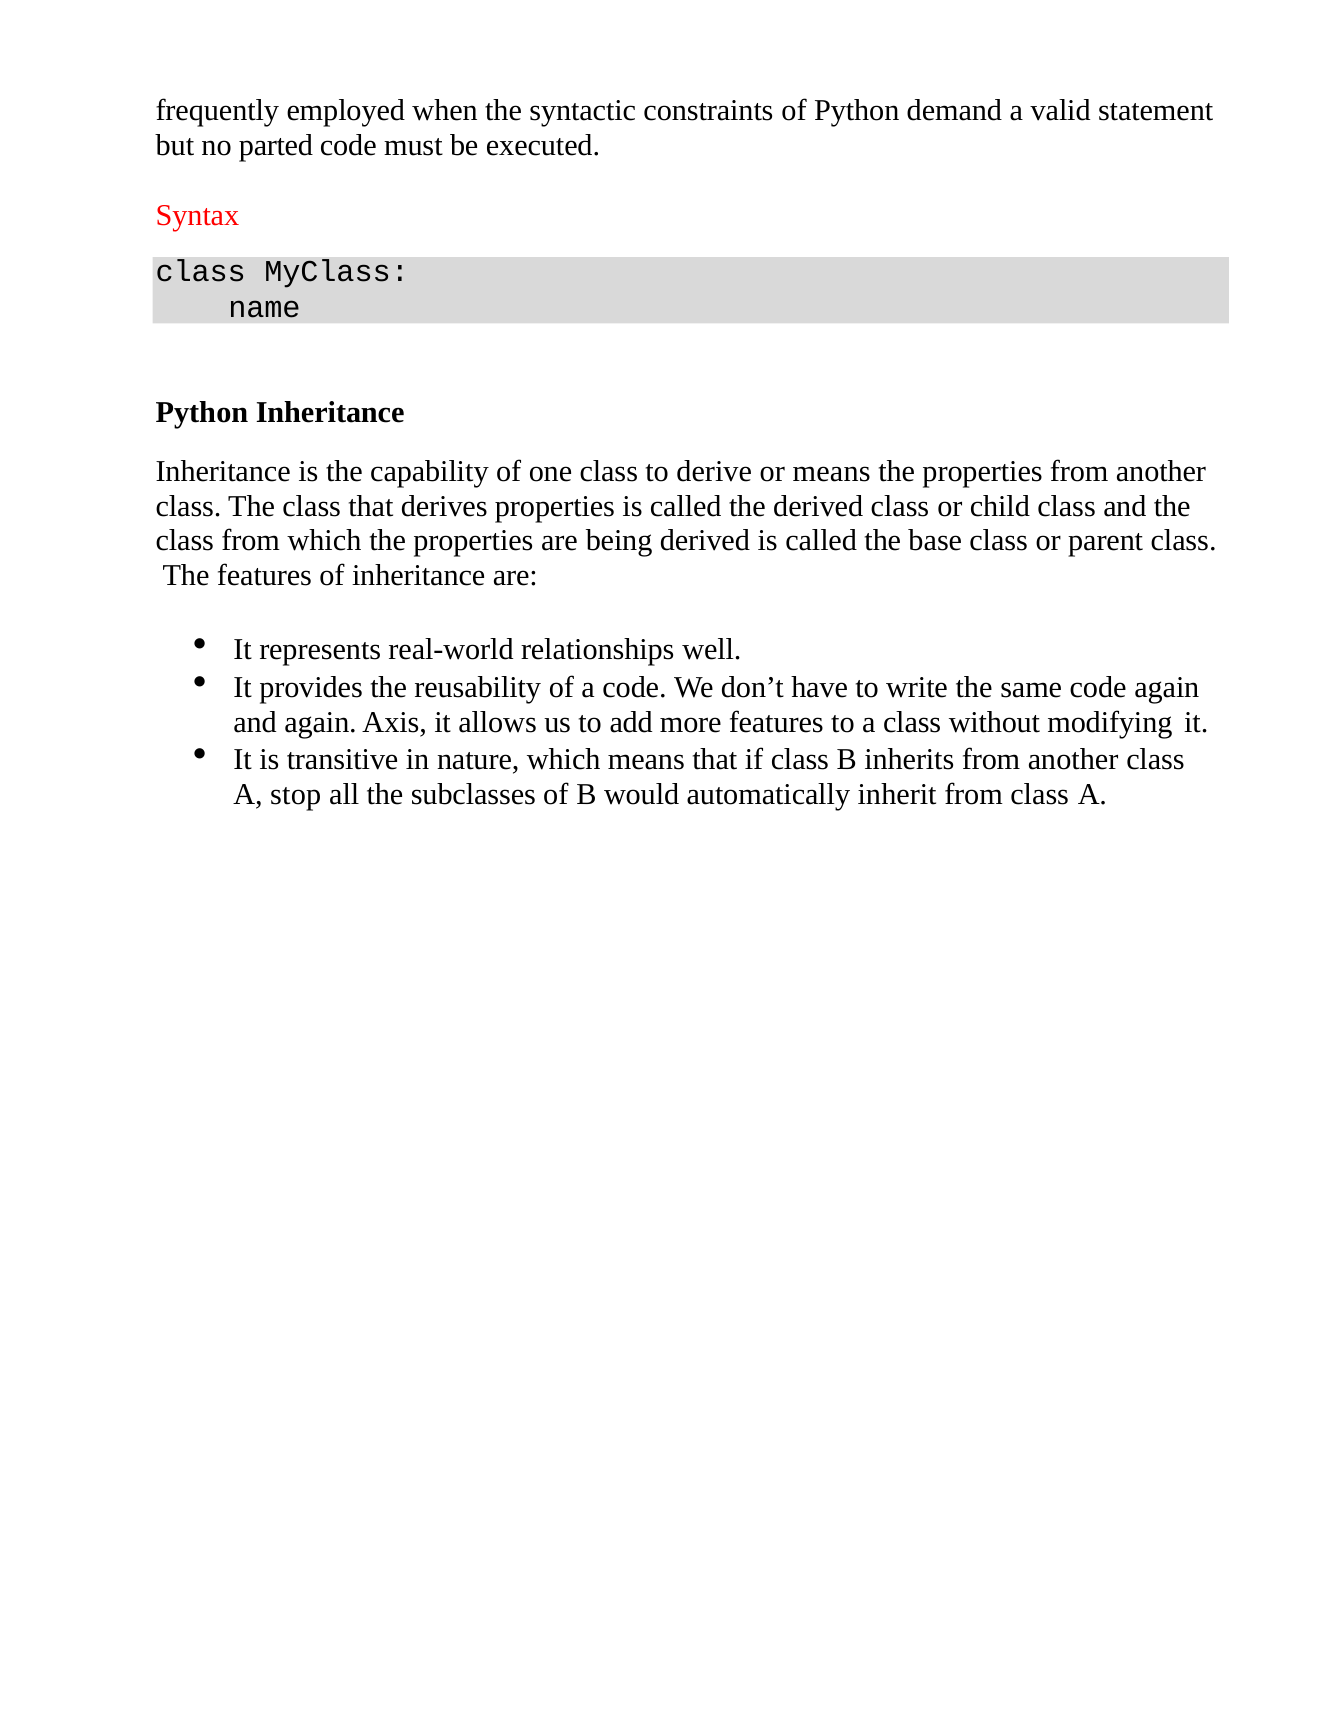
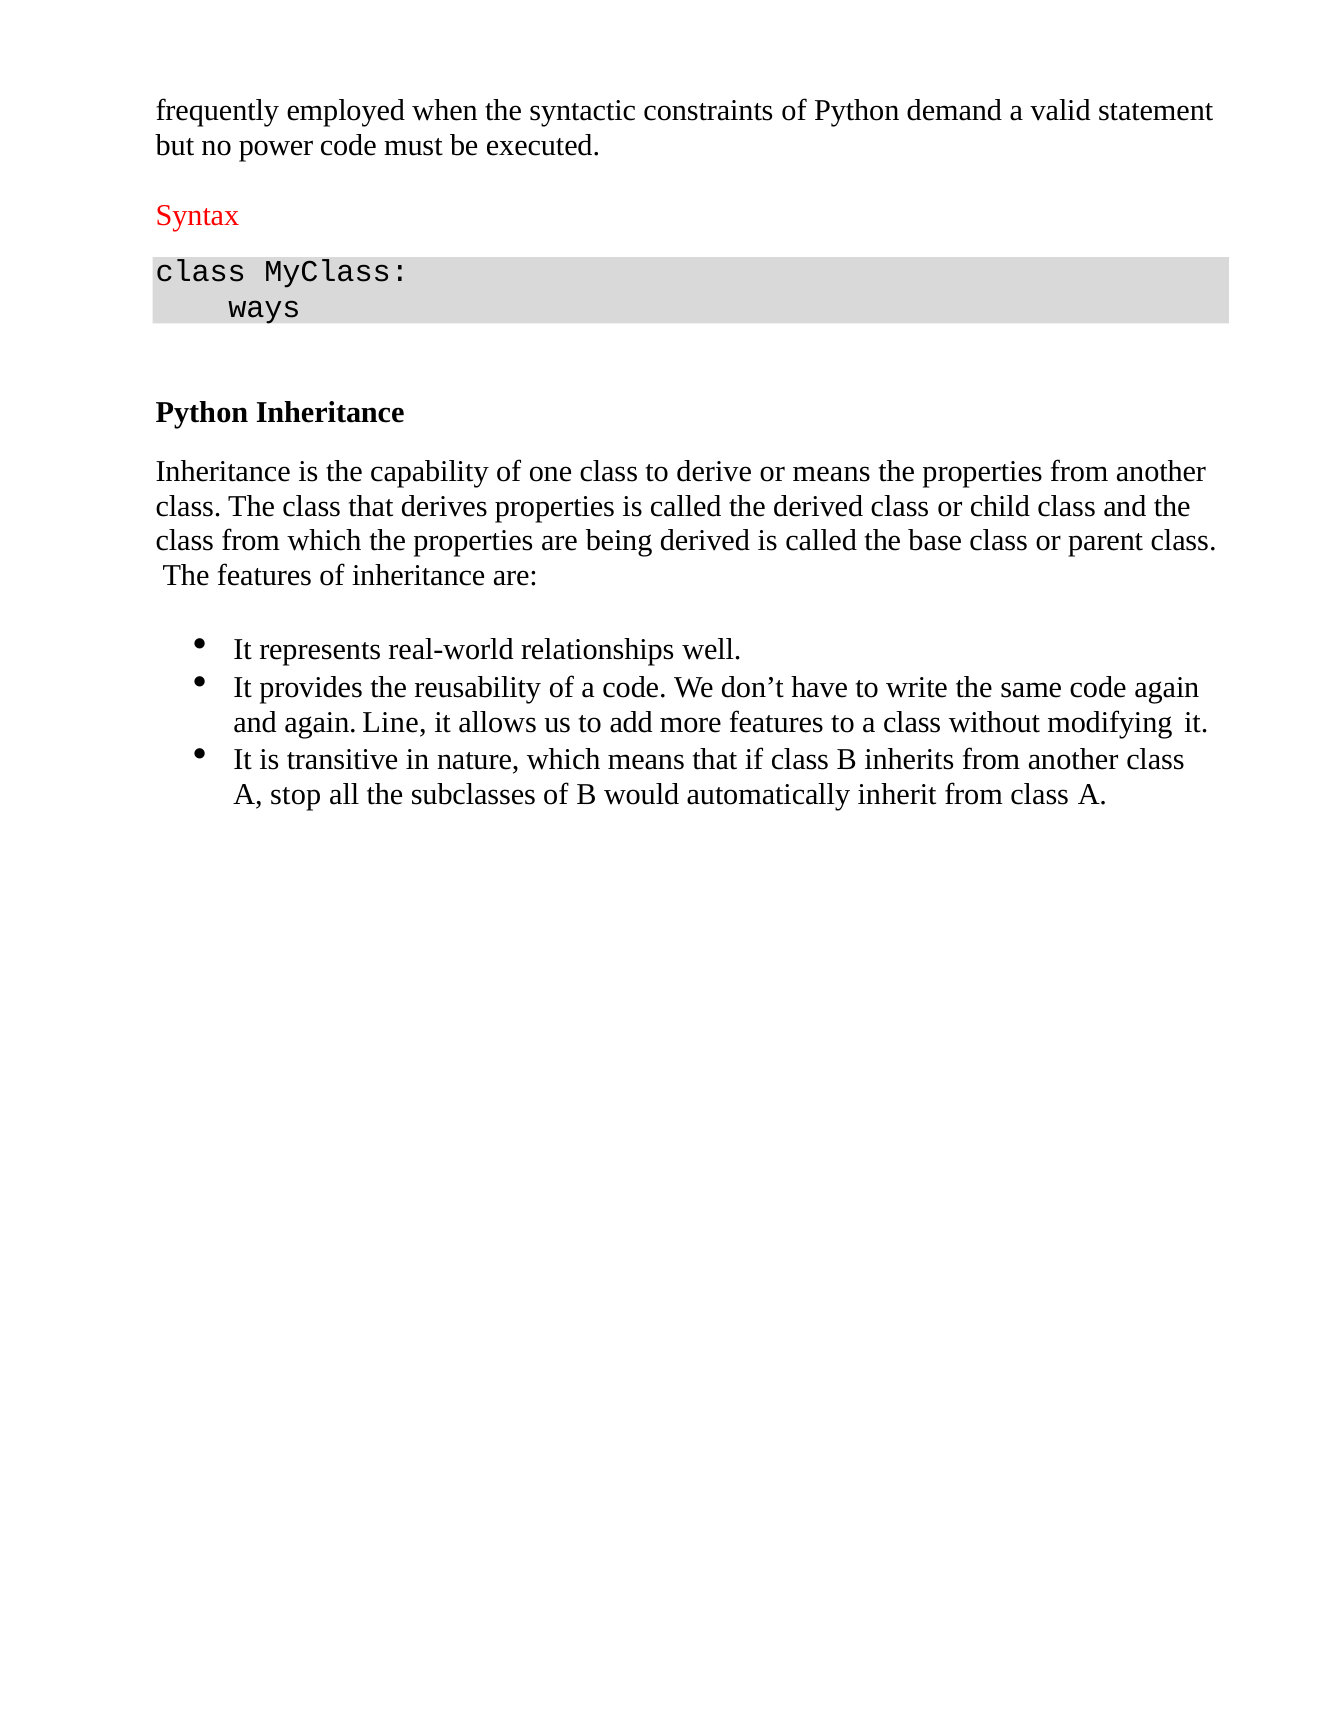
parted: parted -> power (276, 145)
name: name -> ways (264, 307)
Axis: Axis -> Line (395, 723)
